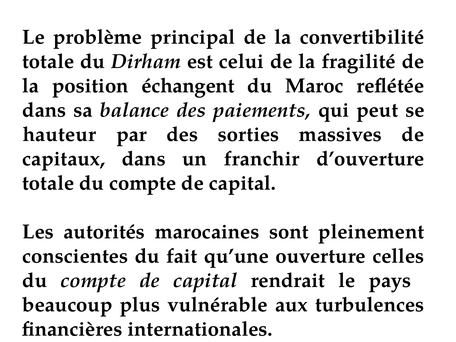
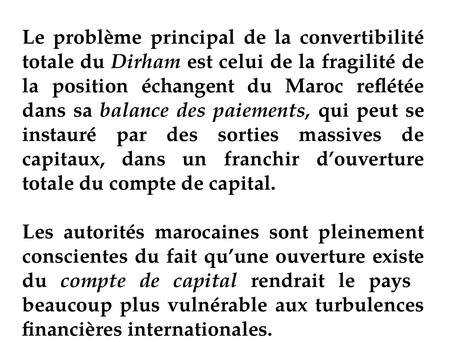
hauteur: hauteur -> instauré (60, 135)
celles: celles -> existe (398, 256)
